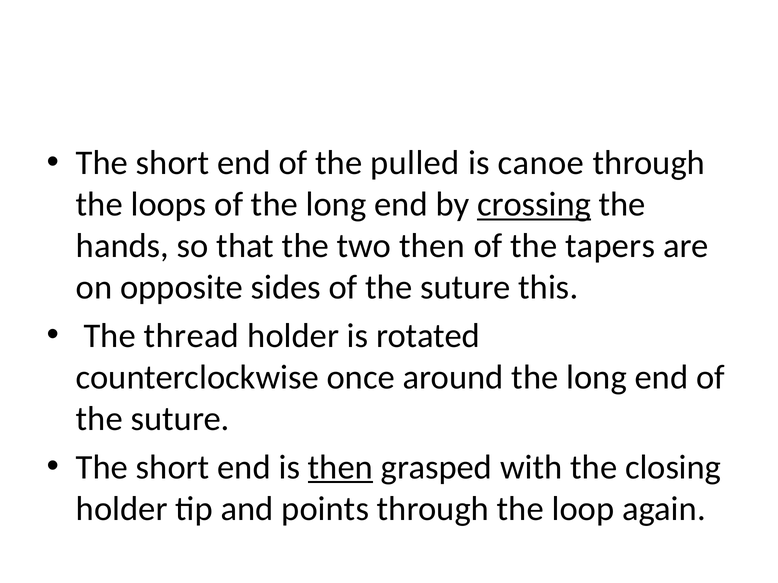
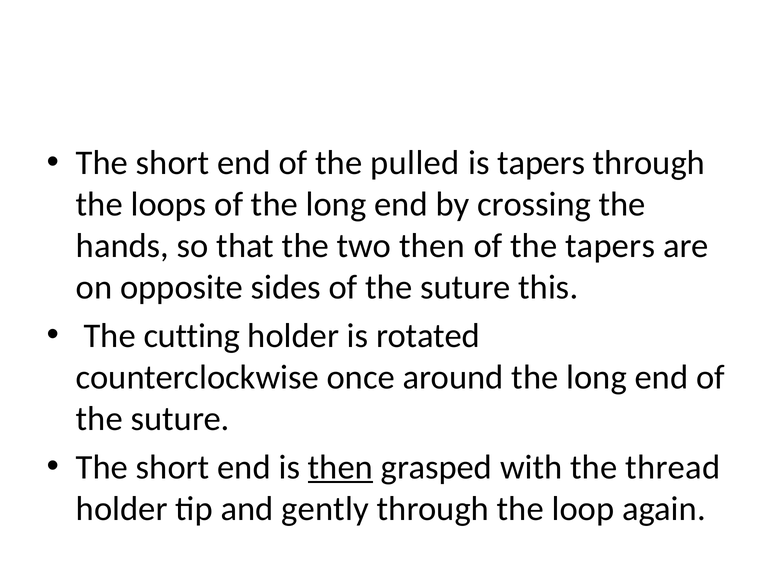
is canoe: canoe -> tapers (541, 163)
crossing underline: present -> none (534, 205)
thread: thread -> cutting (192, 336)
closing: closing -> thread (673, 468)
points: points -> gently (325, 509)
